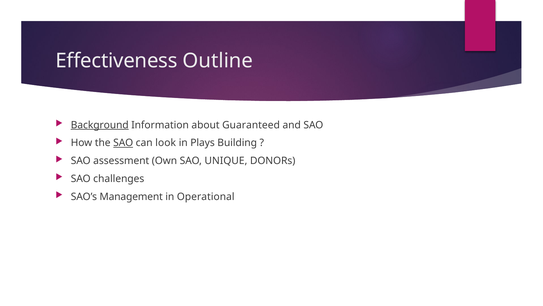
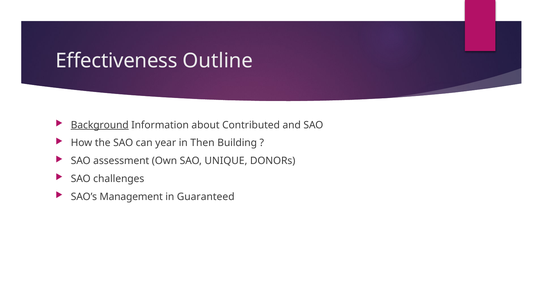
Guaranteed: Guaranteed -> Contributed (251, 125)
SAO underline: present -> none (123, 143)
look: look -> year (166, 143)
Plays: Plays -> Then (202, 143)
Operational: Operational -> Guaranteed (206, 196)
